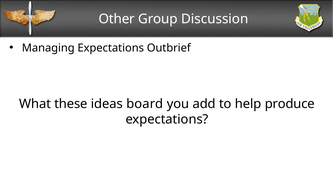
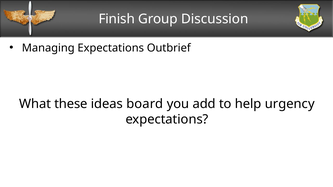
Other: Other -> Finish (117, 19)
produce: produce -> urgency (290, 104)
